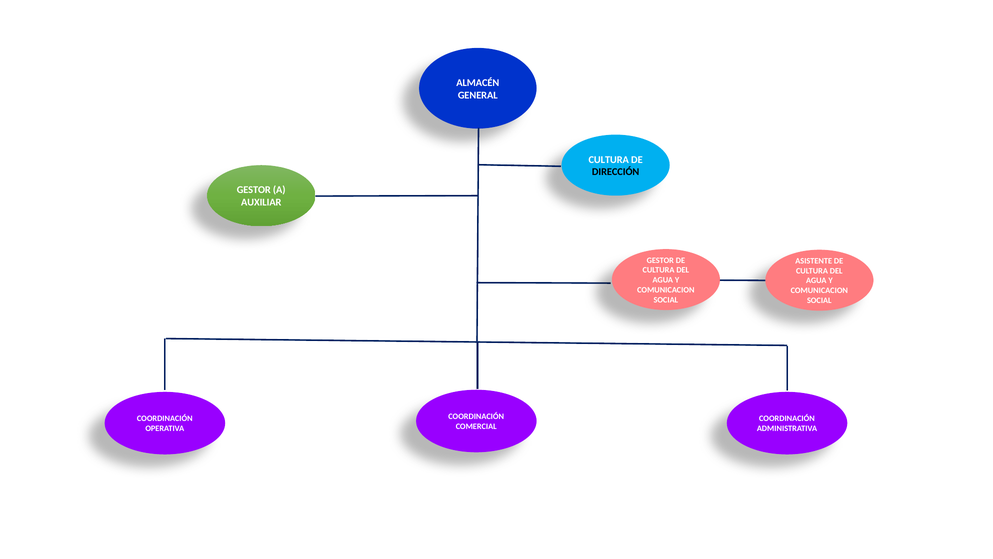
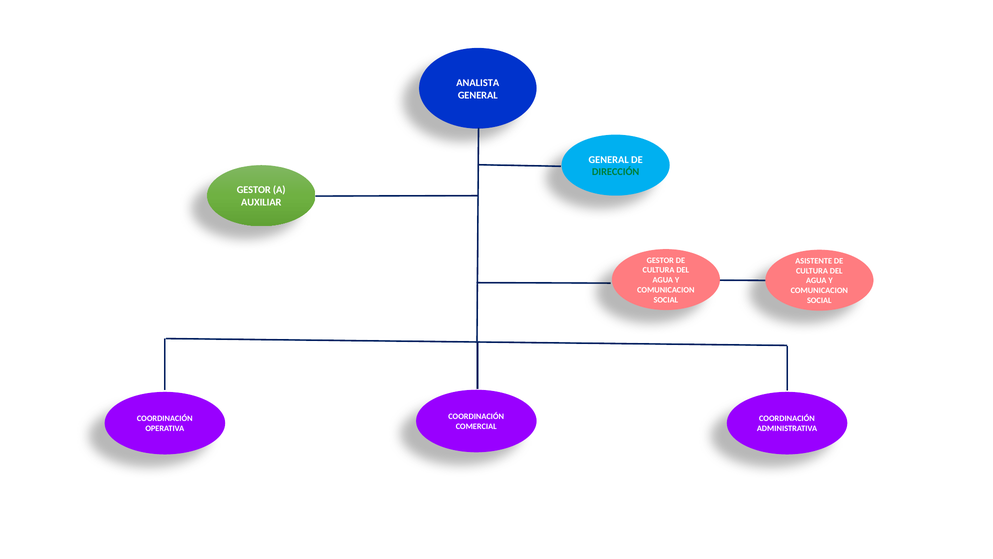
ALMACÉN: ALMACÉN -> ANALISTA (478, 83)
CULTURA: CULTURA -> GENERAL (609, 159)
DIRECCIÓN colour: black -> green (616, 172)
